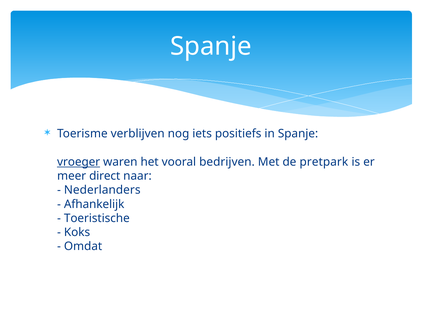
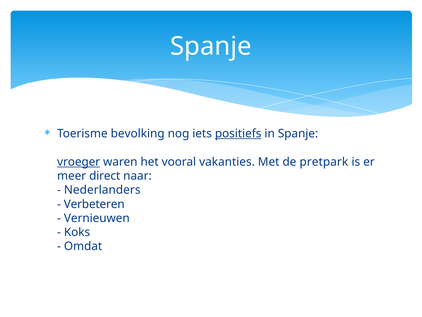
verblijven: verblijven -> bevolking (138, 133)
positiefs underline: none -> present (238, 133)
bedrijven: bedrijven -> vakanties (227, 162)
Afhankelijk: Afhankelijk -> Verbeteren (94, 204)
Toeristische: Toeristische -> Vernieuwen (97, 218)
